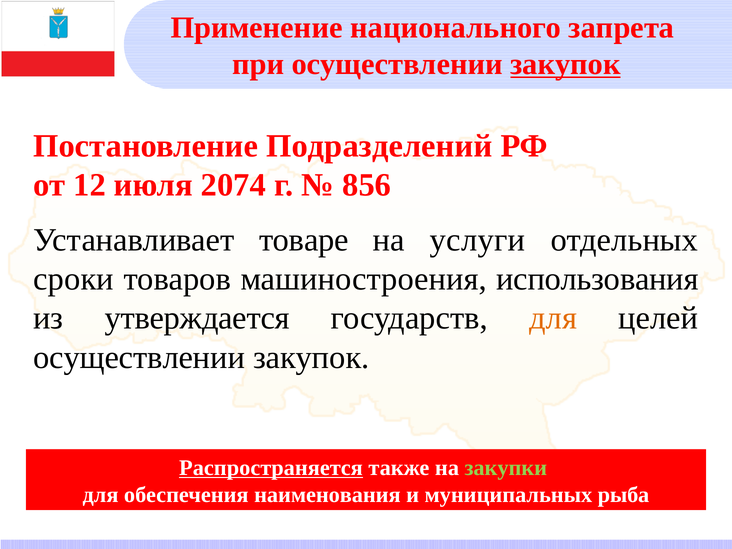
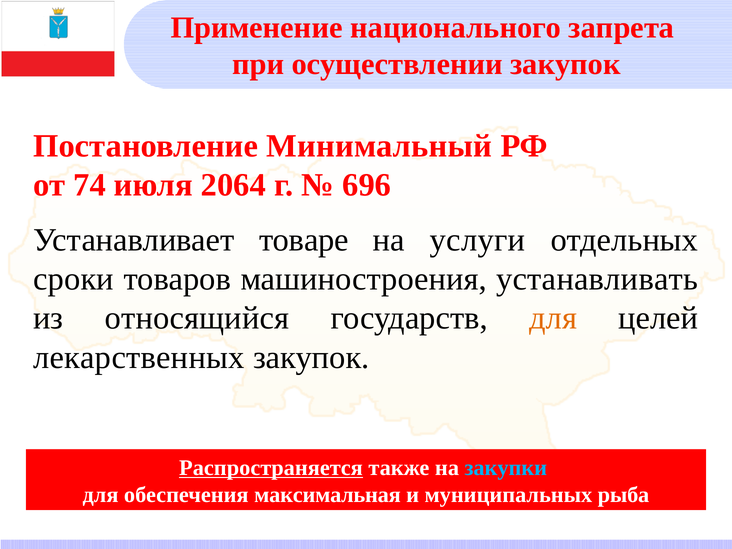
закупок underline: present -> none (565, 64)
Подразделений: Подразделений -> Минимальный (379, 146)
12: 12 -> 74 (90, 185)
2074: 2074 -> 2064 (233, 185)
856: 856 -> 696 (367, 185)
использования: использования -> устанавливать (597, 279)
утверждается: утверждается -> относящийся (197, 318)
осуществлении: осуществлении -> лекарственных (139, 357)
закупки colour: light green -> light blue (506, 468)
наименования: наименования -> максимальная (327, 495)
